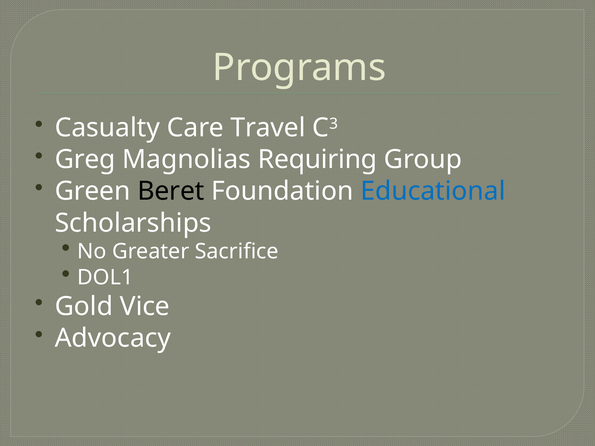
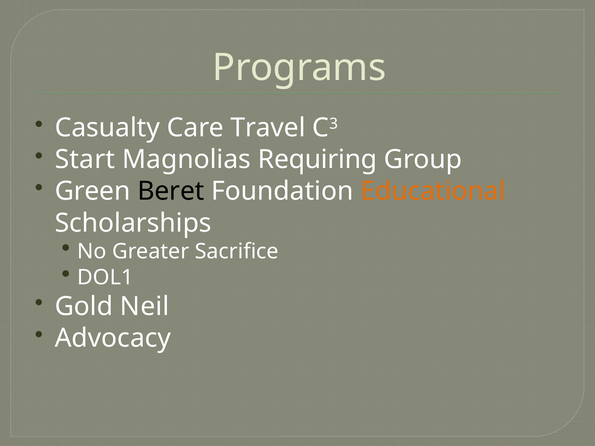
Greg: Greg -> Start (85, 160)
Educational colour: blue -> orange (433, 191)
Vice: Vice -> Neil (145, 307)
